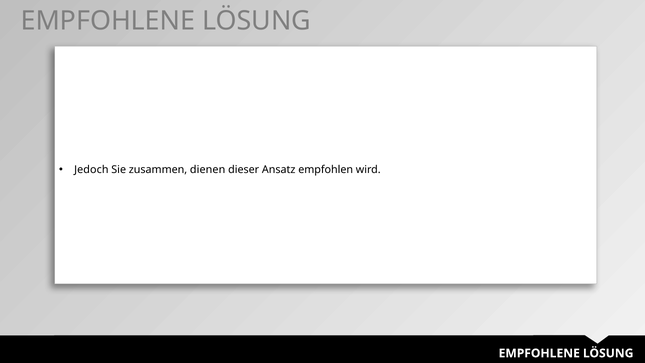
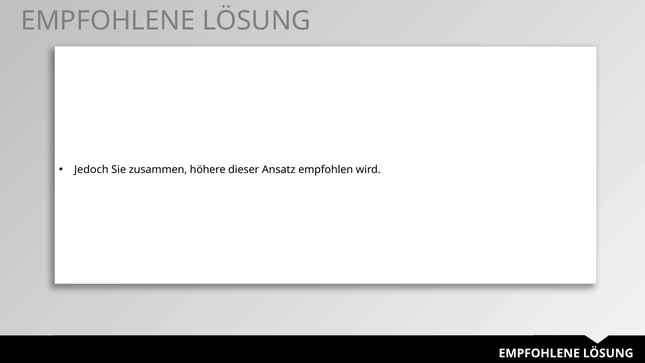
dienen: dienen -> höhere (208, 169)
